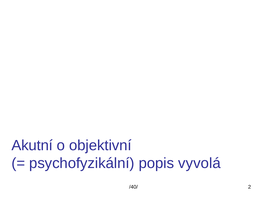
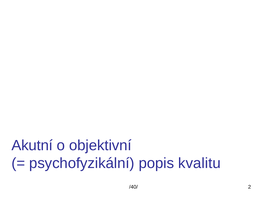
vyvolá: vyvolá -> kvalitu (199, 163)
